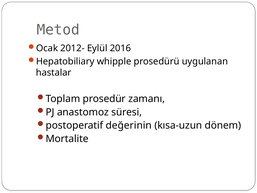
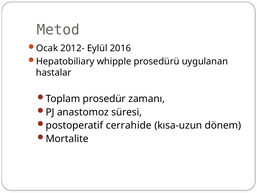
değerinin: değerinin -> cerrahide (129, 125)
